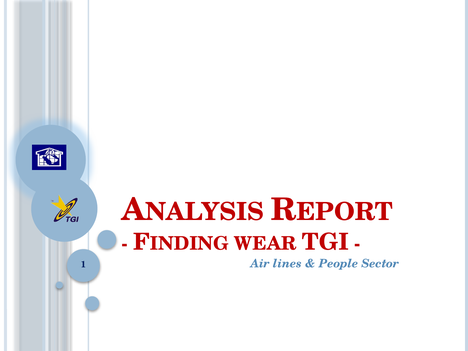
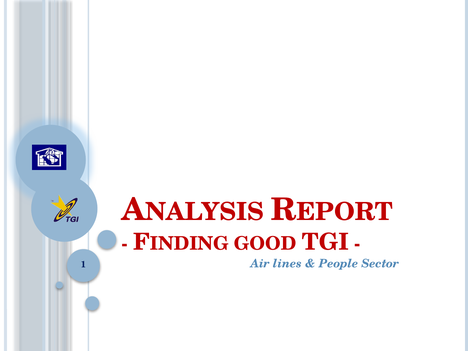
WEAR: WEAR -> GOOD (265, 244)
